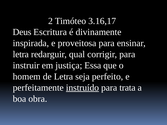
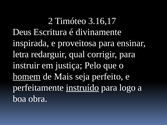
Essa: Essa -> Pelo (93, 66)
homem underline: none -> present (27, 77)
de Letra: Letra -> Mais (63, 77)
trata: trata -> logo (127, 88)
